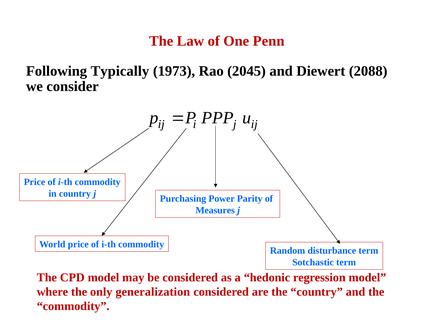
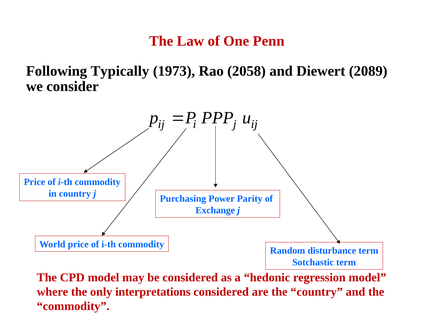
2045: 2045 -> 2058 (247, 71)
2088: 2088 -> 2089 (368, 71)
Measures: Measures -> Exchange (215, 211)
generalization: generalization -> interpretations (153, 292)
